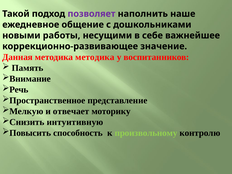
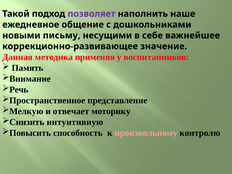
работы: работы -> письму (62, 35)
методика методика: методика -> применяя (95, 57)
произвольному colour: light green -> pink (146, 133)
